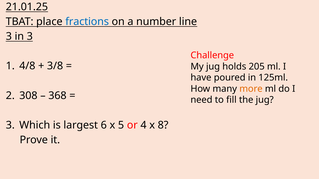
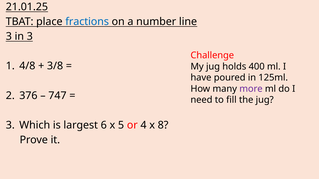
205: 205 -> 400 (257, 67)
more colour: orange -> purple (251, 89)
308: 308 -> 376 (28, 96)
368: 368 -> 747 (57, 96)
